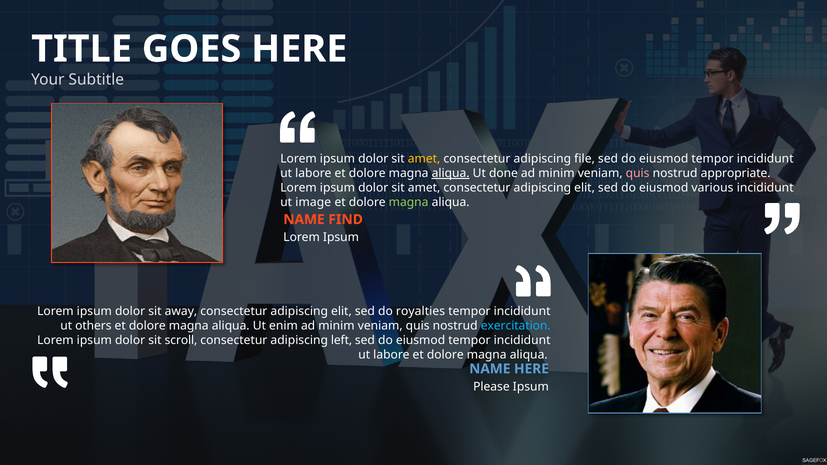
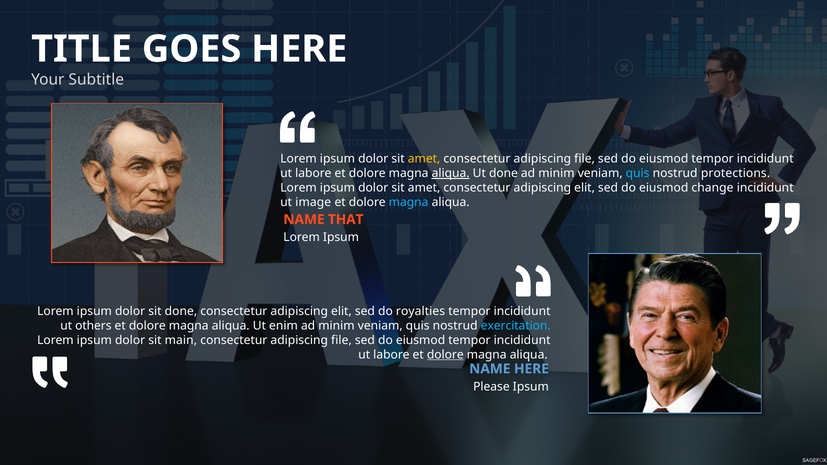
quis colour: pink -> light blue (638, 173)
appropriate: appropriate -> protections (736, 173)
various: various -> change (712, 188)
magna colour: light green -> light blue (409, 202)
FIND: FIND -> THAT (346, 220)
sit away: away -> done (181, 311)
scroll: scroll -> main (181, 340)
left: left -> file (341, 340)
dolore underline: none -> present (445, 355)
